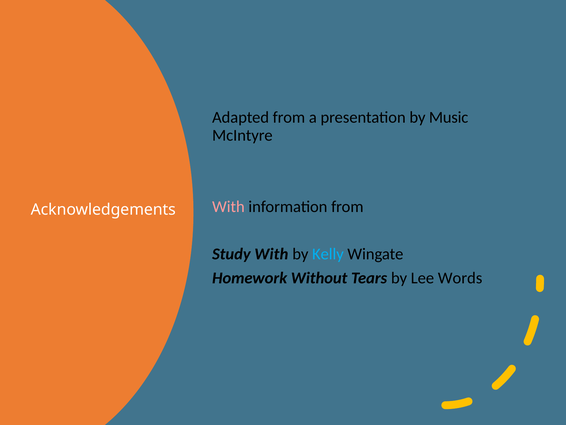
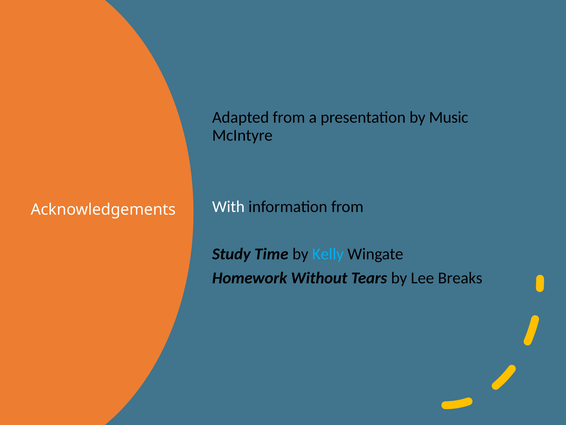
With colour: pink -> white (228, 206)
Study With: With -> Time (271, 254)
Words: Words -> Breaks (460, 278)
